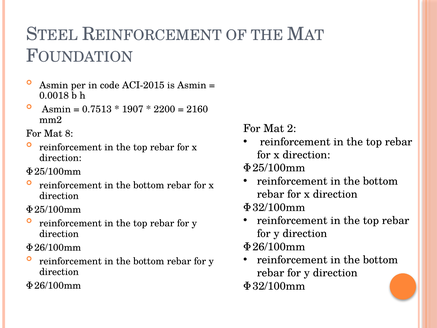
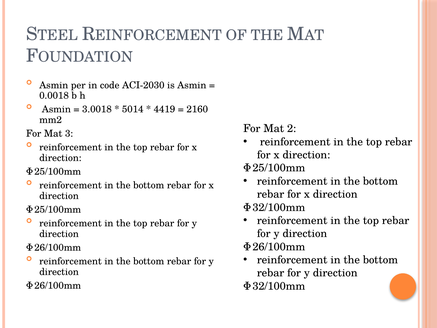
ACI-2015: ACI-2015 -> ACI-2030 (143, 85)
0.7513: 0.7513 -> 3.0018 (97, 109)
1907: 1907 -> 5014 (133, 109)
2200: 2200 -> 4419 (164, 109)
8: 8 -> 3 (69, 134)
